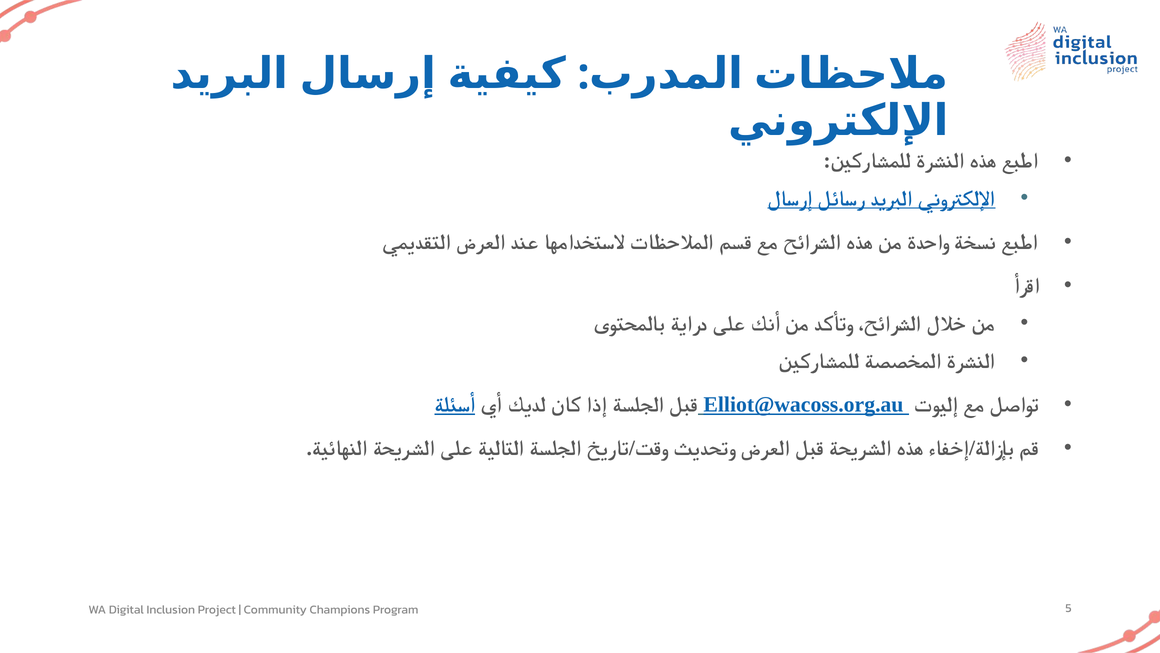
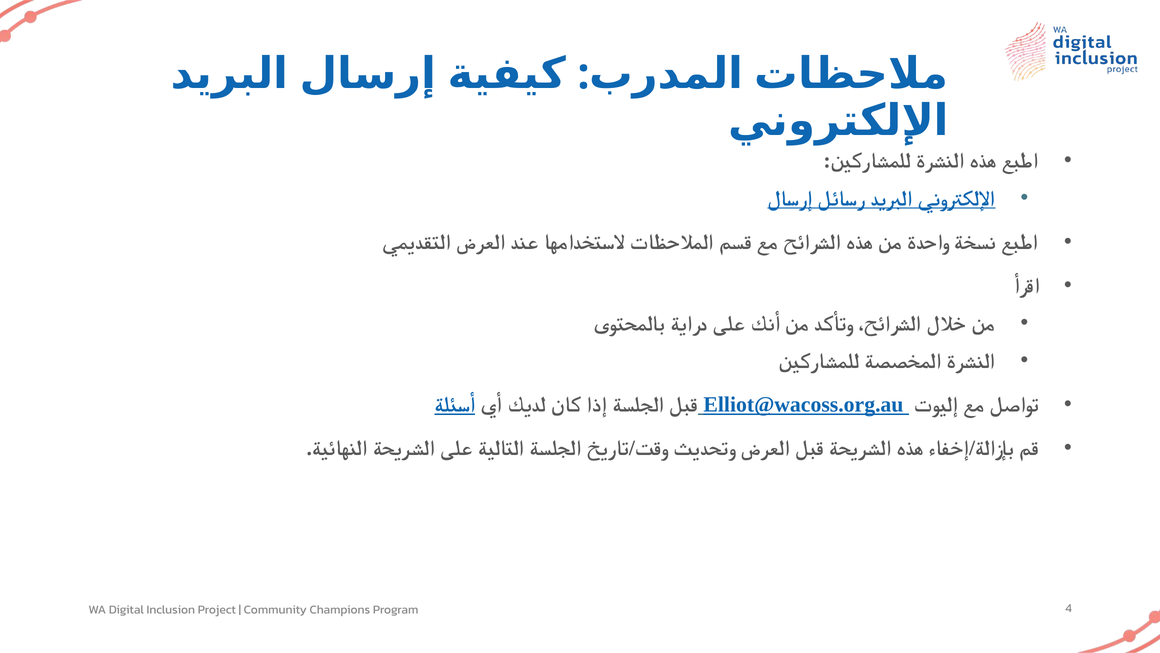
5: 5 -> 4 (1069, 608)
